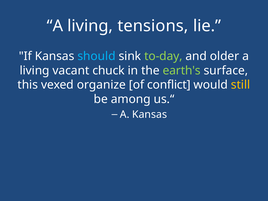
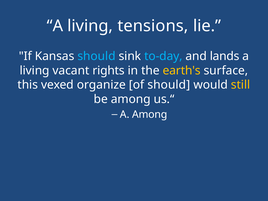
to-day colour: light green -> light blue (163, 56)
older: older -> lands (225, 56)
chuck: chuck -> rights (109, 71)
earth's colour: light green -> yellow (182, 71)
of conflict: conflict -> should (169, 85)
A Kansas: Kansas -> Among (150, 115)
